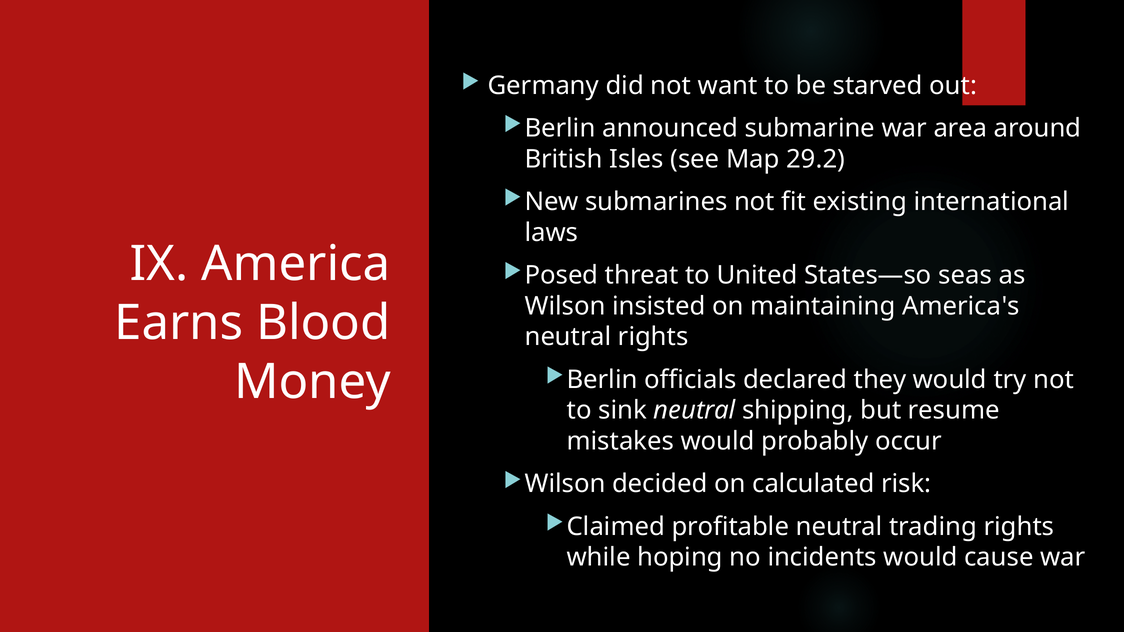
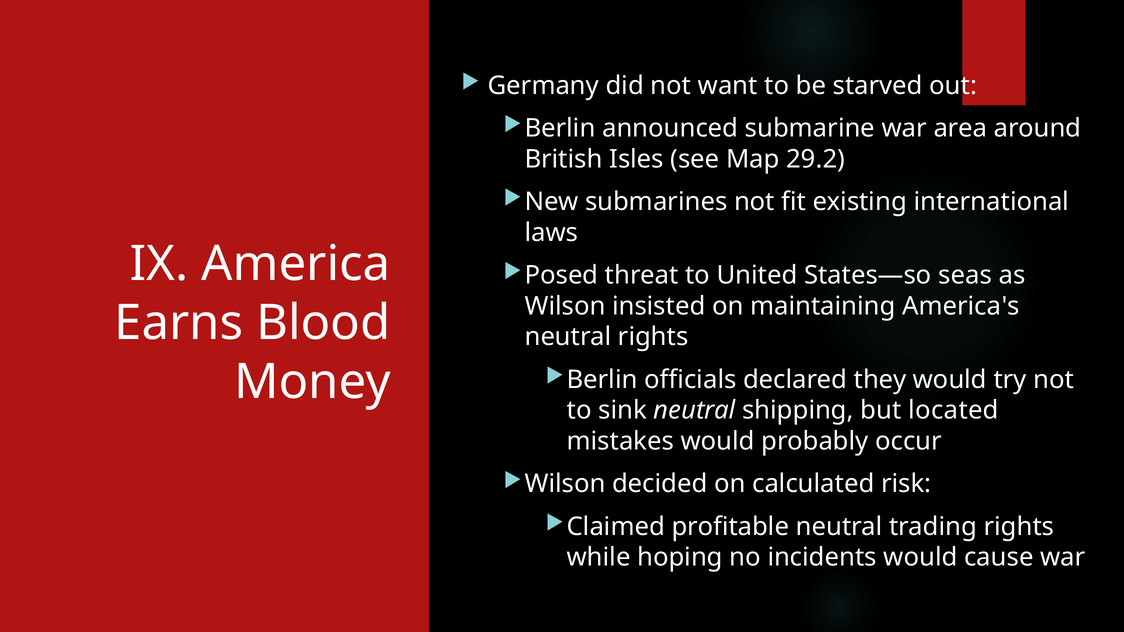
resume: resume -> located (954, 411)
